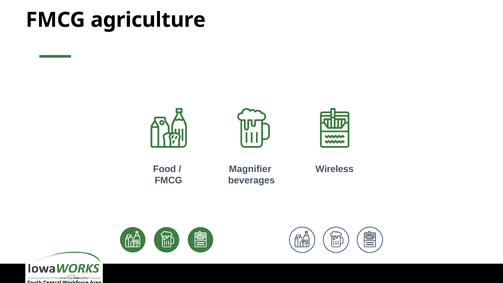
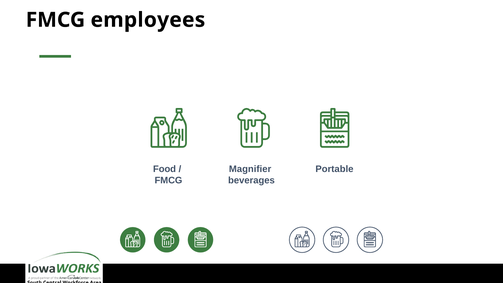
agriculture: agriculture -> employees (148, 20)
Wireless: Wireless -> Portable (334, 169)
